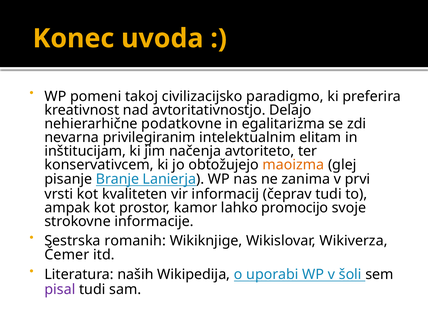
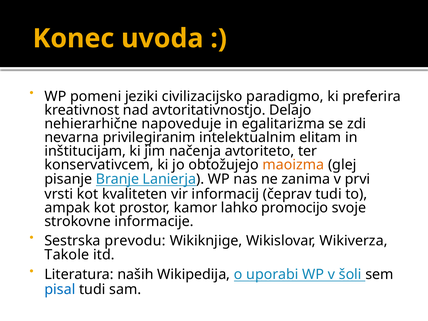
takoj: takoj -> jeziki (142, 96)
podatkovne: podatkovne -> napoveduje (182, 124)
romanih: romanih -> prevodu (135, 241)
Čemer: Čemer -> Takole (67, 255)
pisal colour: purple -> blue (60, 290)
